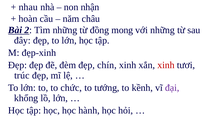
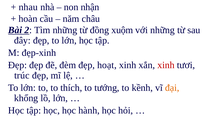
mong: mong -> xuộm (122, 30)
chín: chín -> hoạt (107, 65)
chức: chức -> thích (71, 88)
đại colour: purple -> orange (172, 88)
